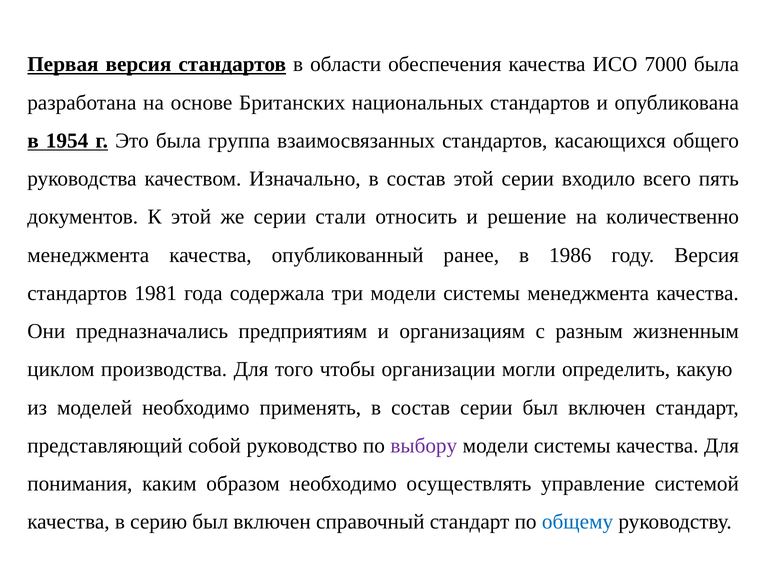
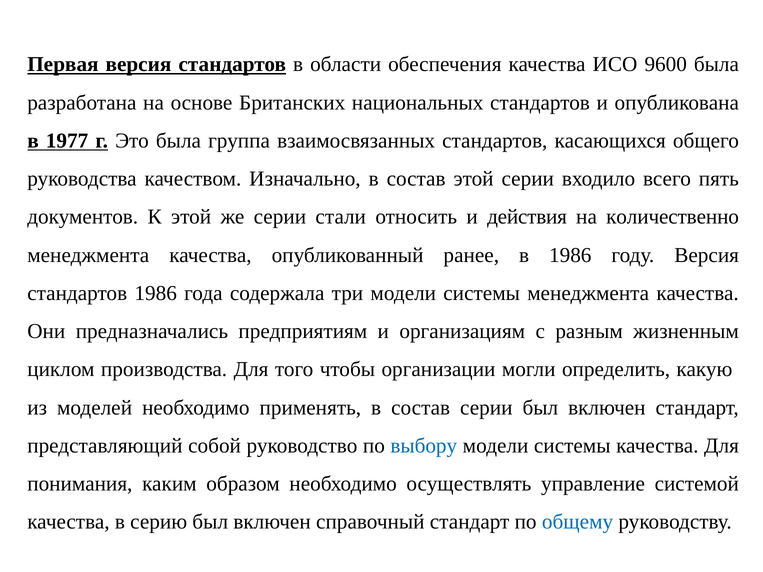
7000: 7000 -> 9600 (666, 64)
1954: 1954 -> 1977 (67, 141)
решение: решение -> действия (527, 217)
стандартов 1981: 1981 -> 1986 (156, 293)
выбору colour: purple -> blue (424, 446)
